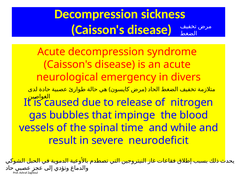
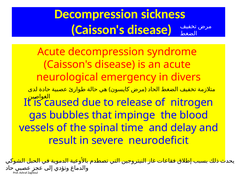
while: while -> delay (184, 128)
